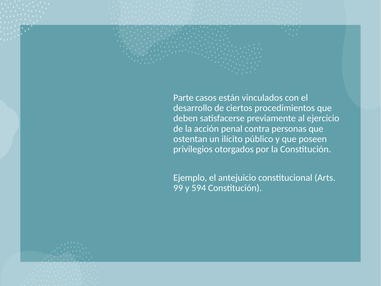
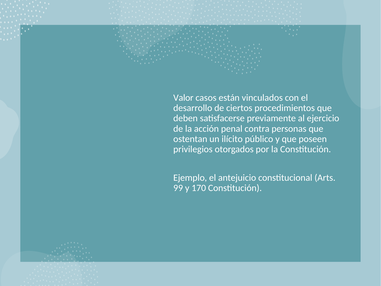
Parte: Parte -> Valor (183, 98)
594: 594 -> 170 (199, 188)
